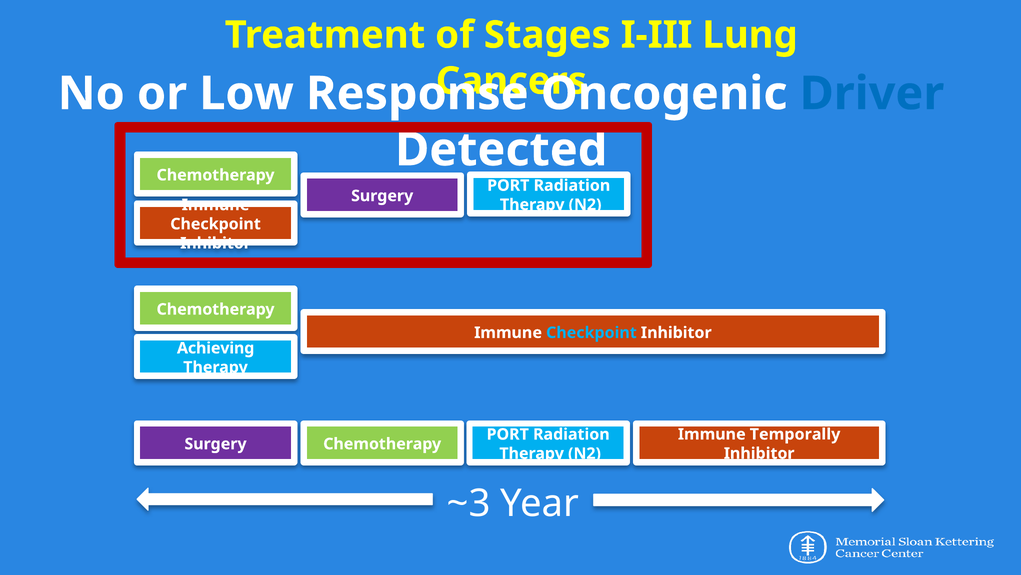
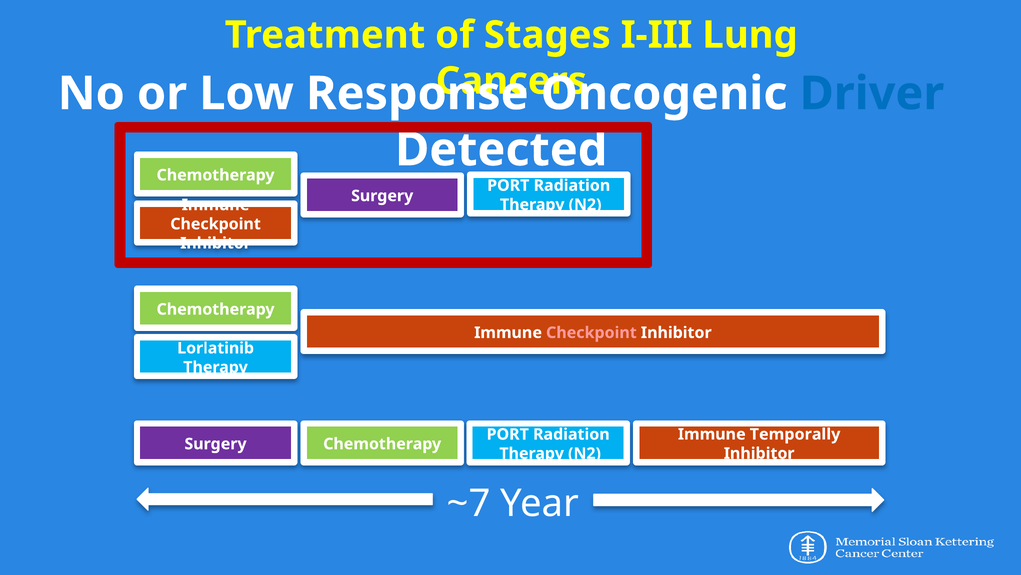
Checkpoint colour: light blue -> pink (591, 333)
Achieving: Achieving -> Lorlatinib (216, 348)
~3: ~3 -> ~7 (469, 503)
